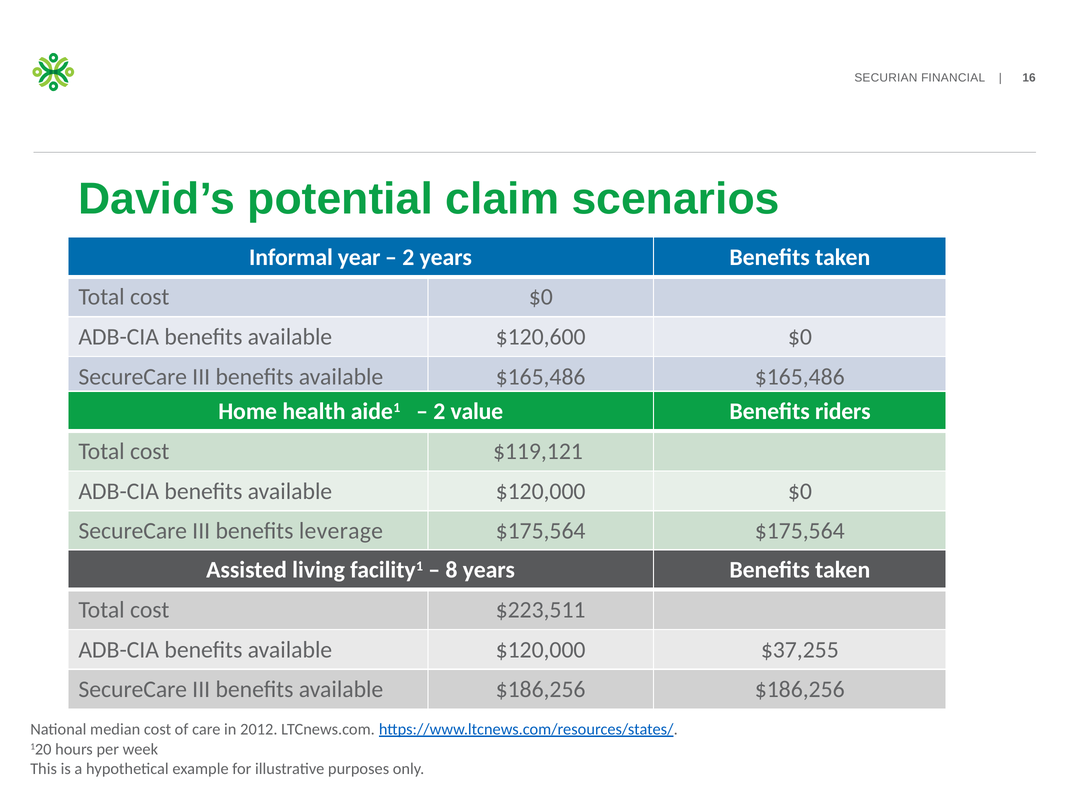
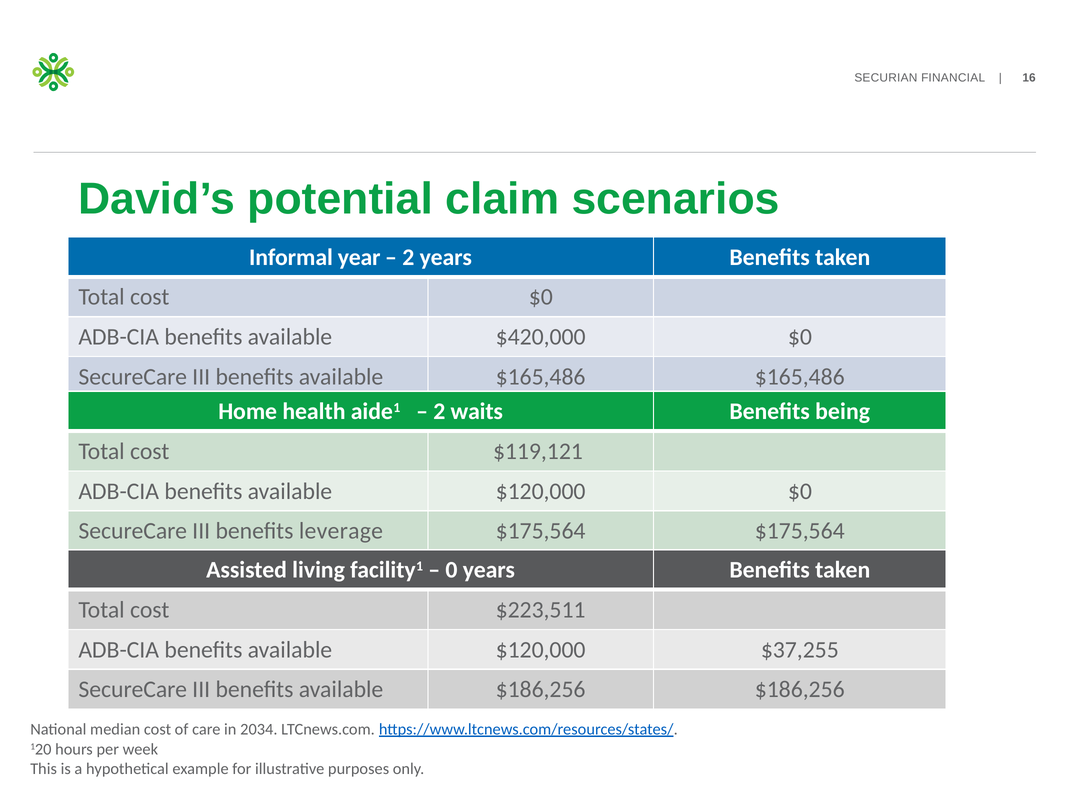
$120,600: $120,600 -> $420,000 (541, 337)
value: value -> waits (477, 411)
riders: riders -> being (843, 411)
8: 8 -> 0 (451, 570)
2012: 2012 -> 2034 (259, 729)
